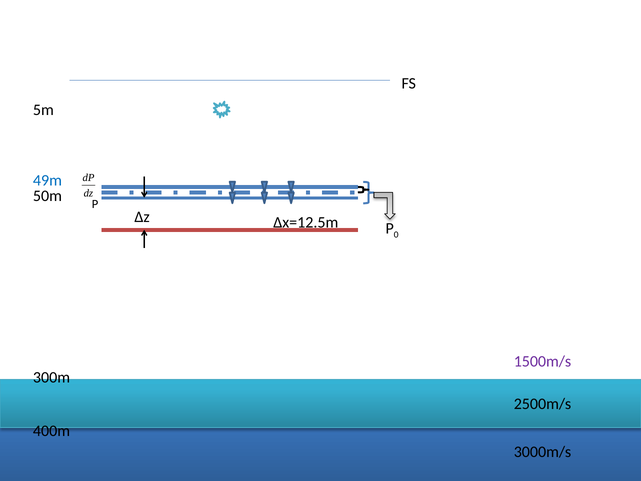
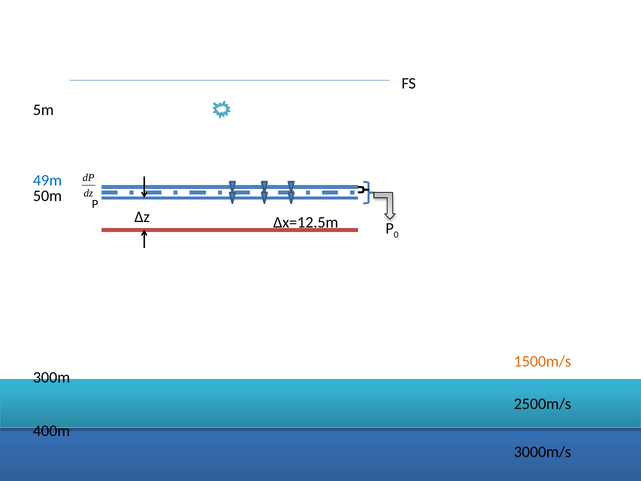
1500m/s colour: purple -> orange (542, 361)
